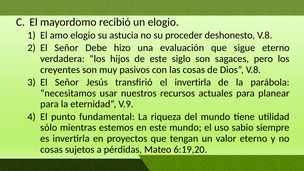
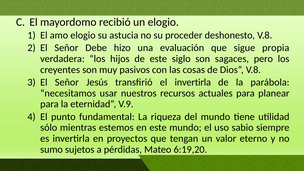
sigue eterno: eterno -> propia (276, 48)
cosas: cosas -> sumo (52, 150)
